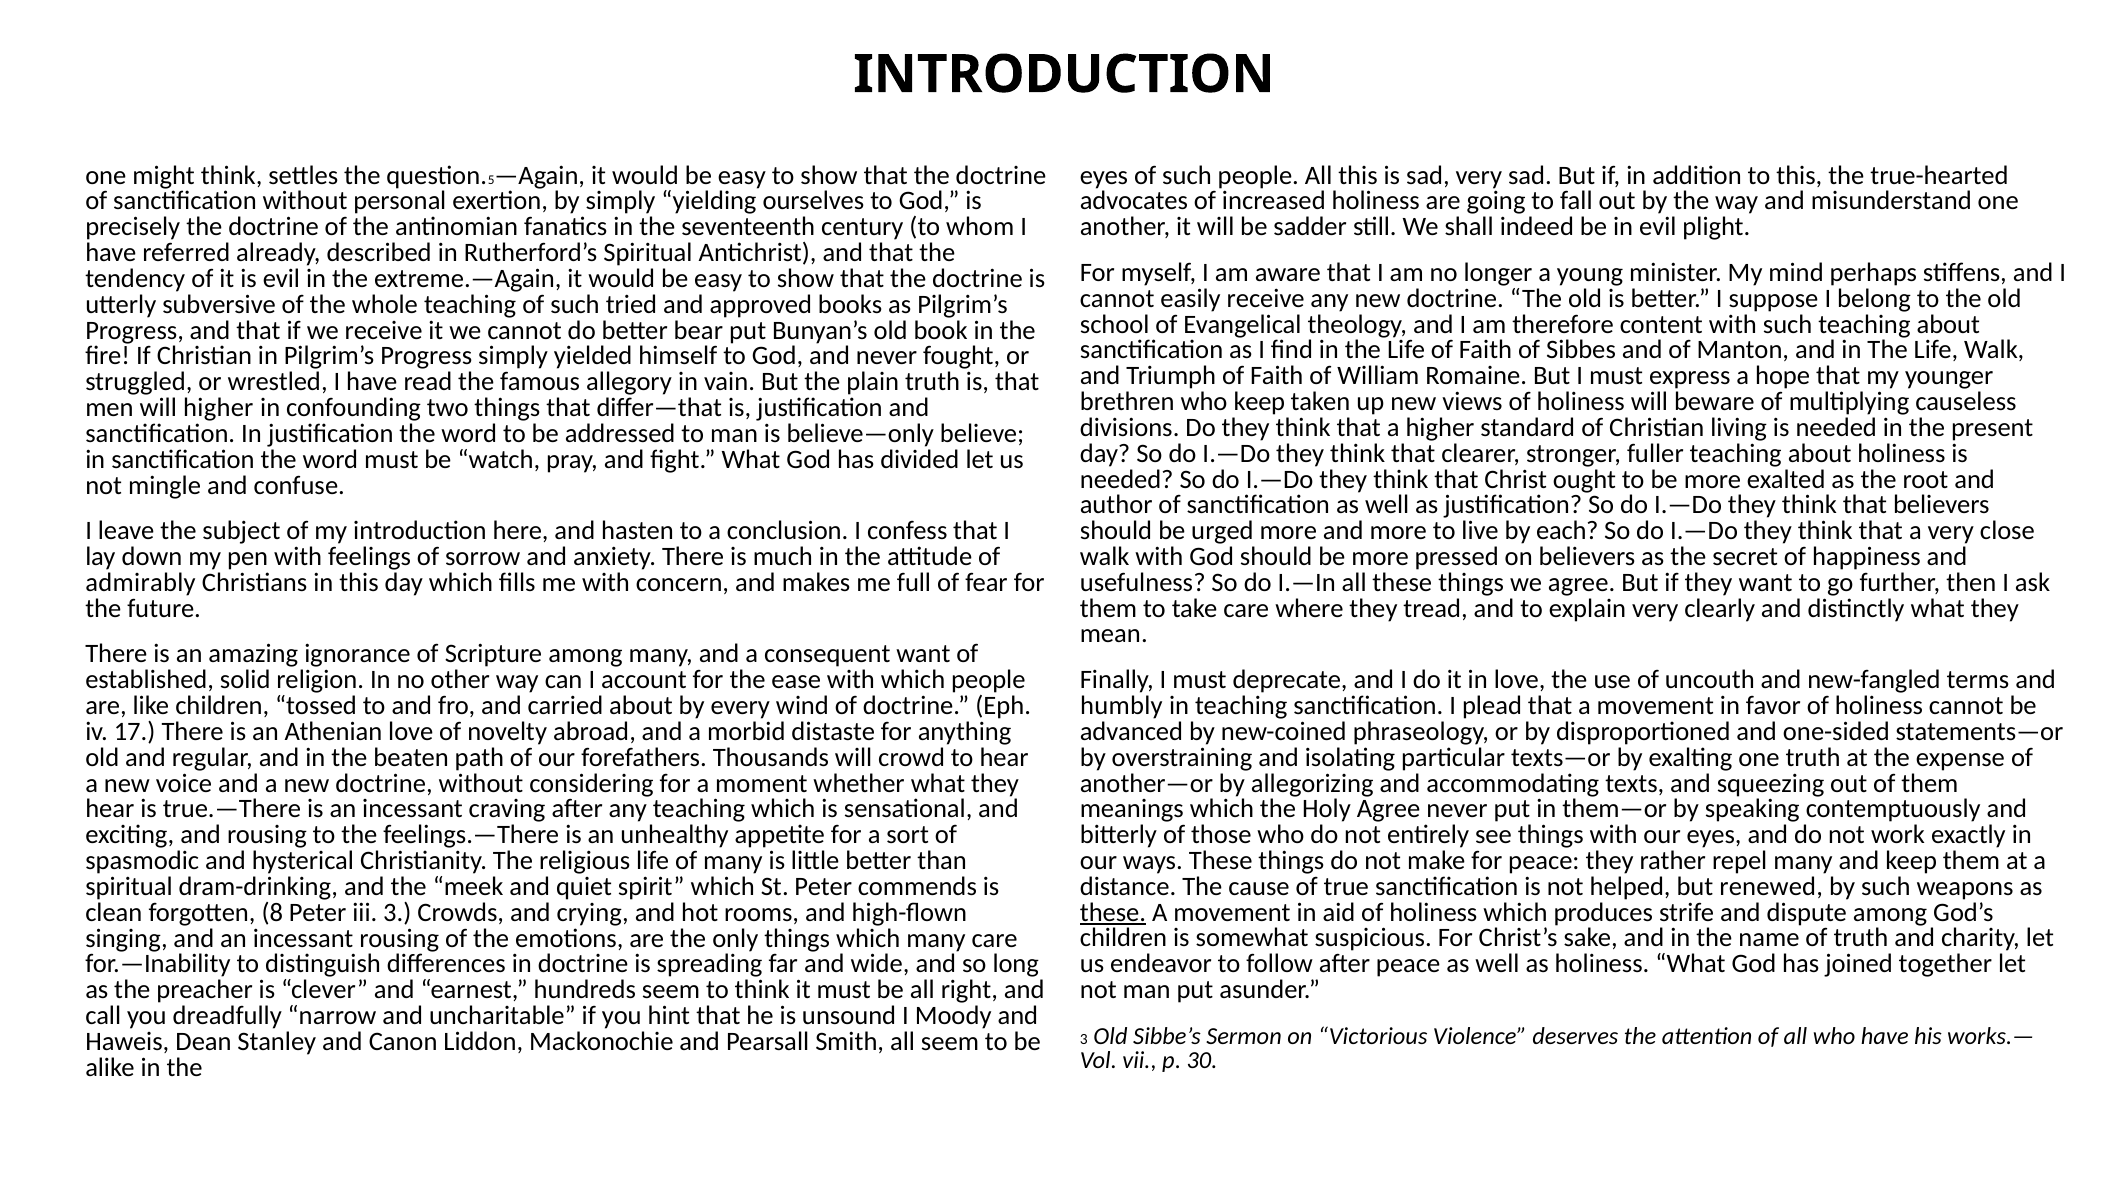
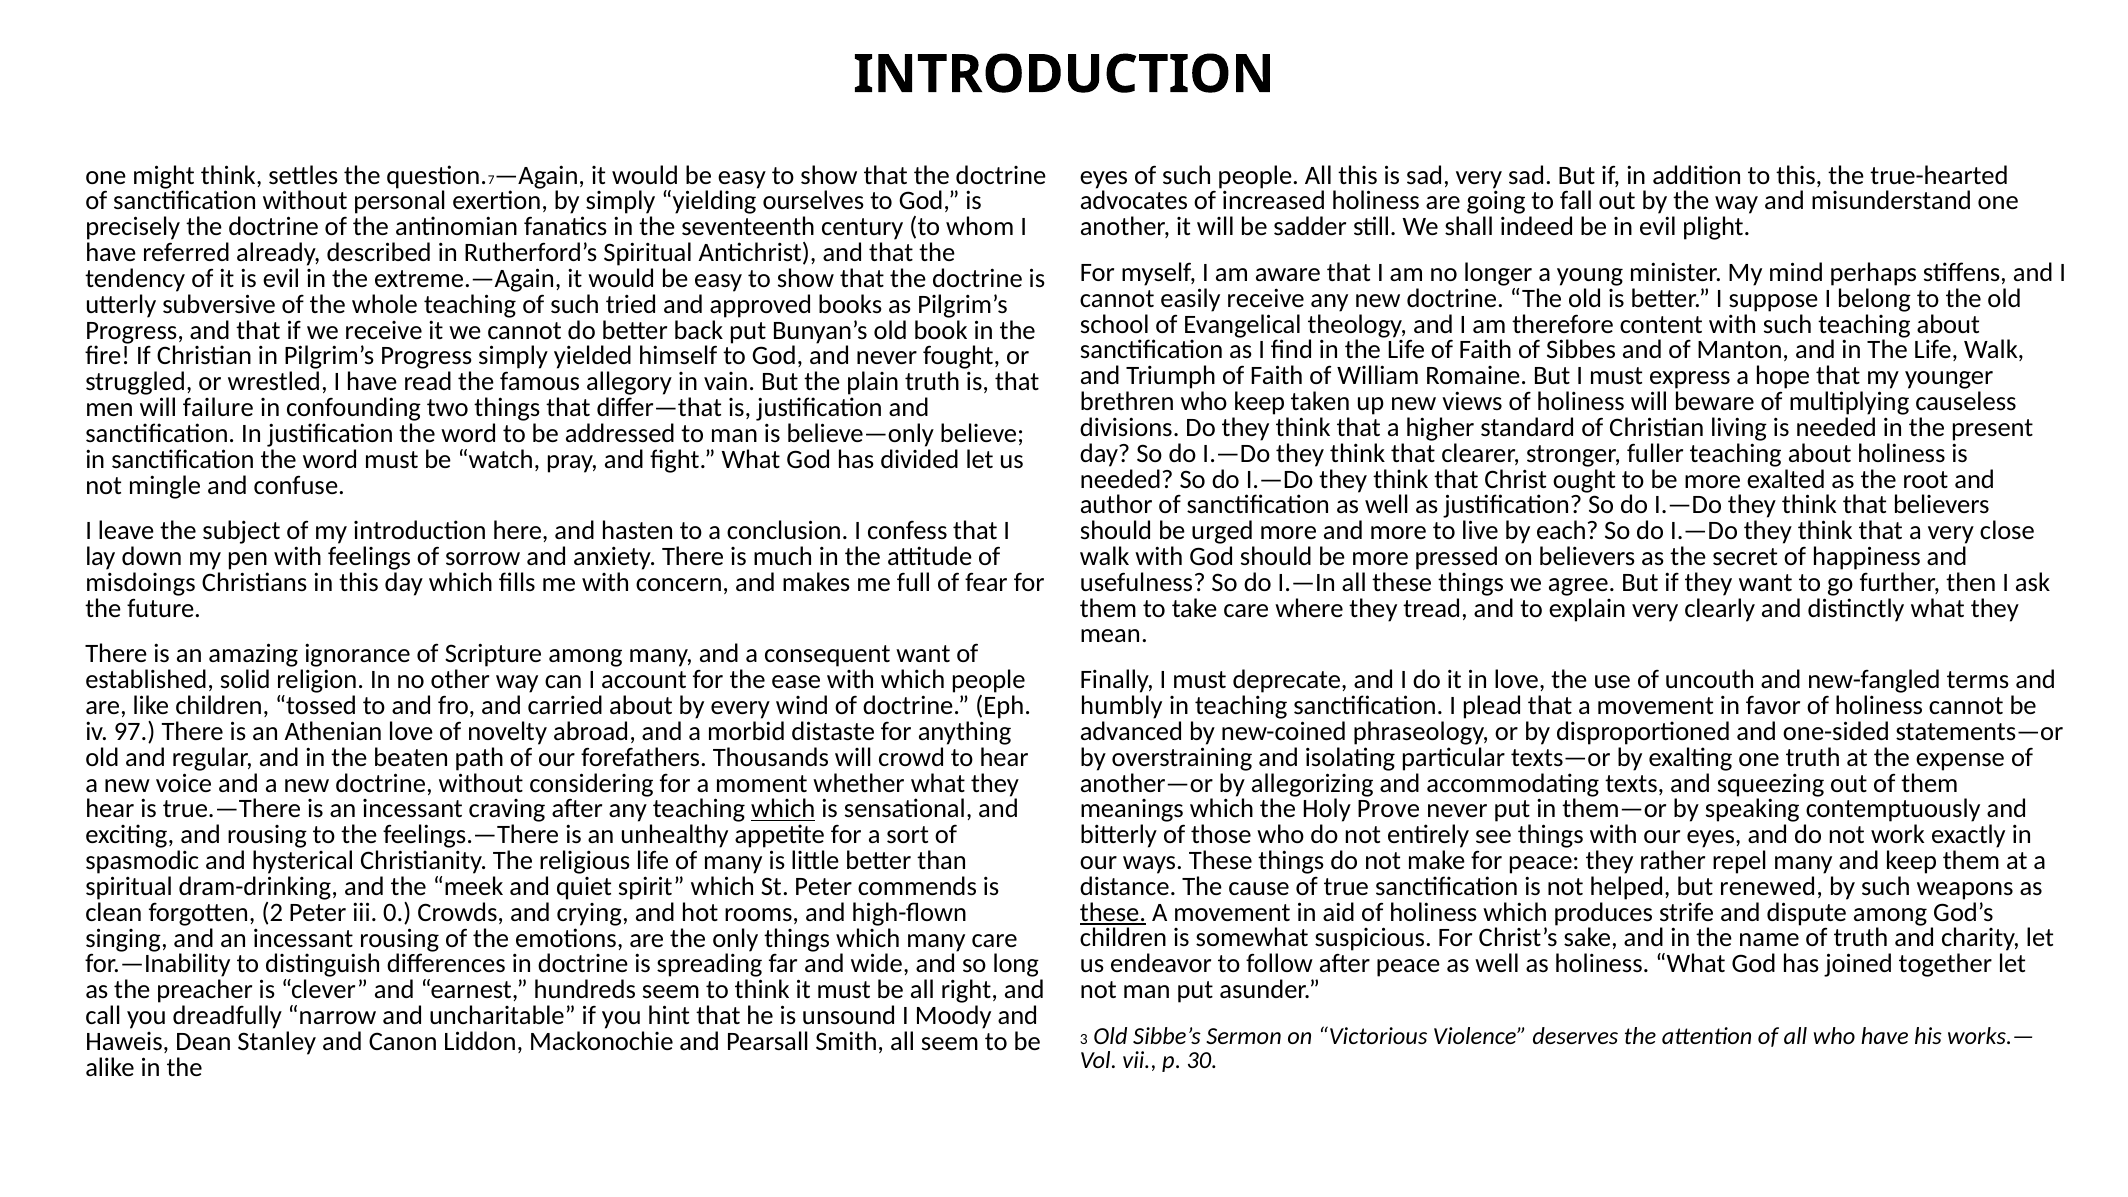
5: 5 -> 7 (491, 180)
bear: bear -> back (698, 330)
will higher: higher -> failure (218, 408)
admirably: admirably -> misdoings (141, 583)
17: 17 -> 97 (135, 732)
which underline: none -> present (783, 809)
Holy Agree: Agree -> Prove (1388, 809)
8: 8 -> 2 (272, 912)
iii 3: 3 -> 0 (397, 912)
